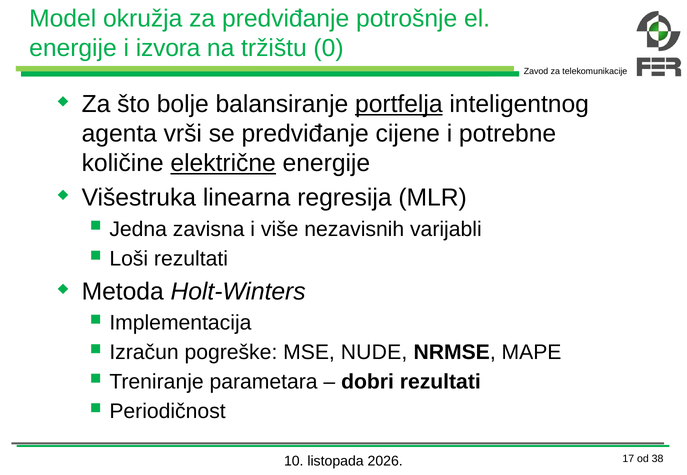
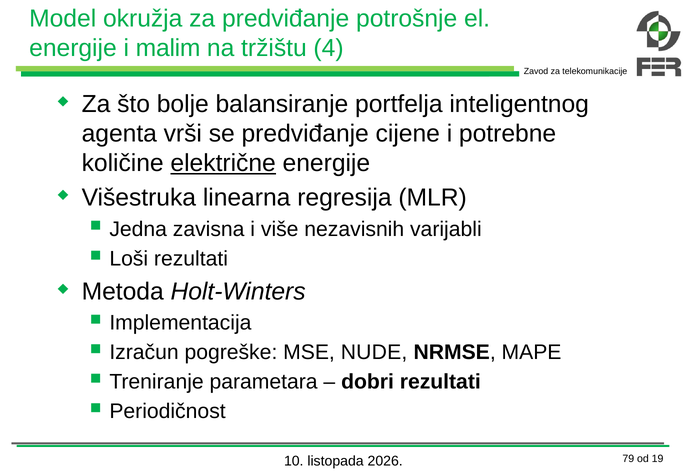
izvora: izvora -> malim (168, 48)
0: 0 -> 4 (329, 48)
portfelja underline: present -> none (399, 104)
17: 17 -> 79 (628, 459)
38: 38 -> 19 (658, 459)
